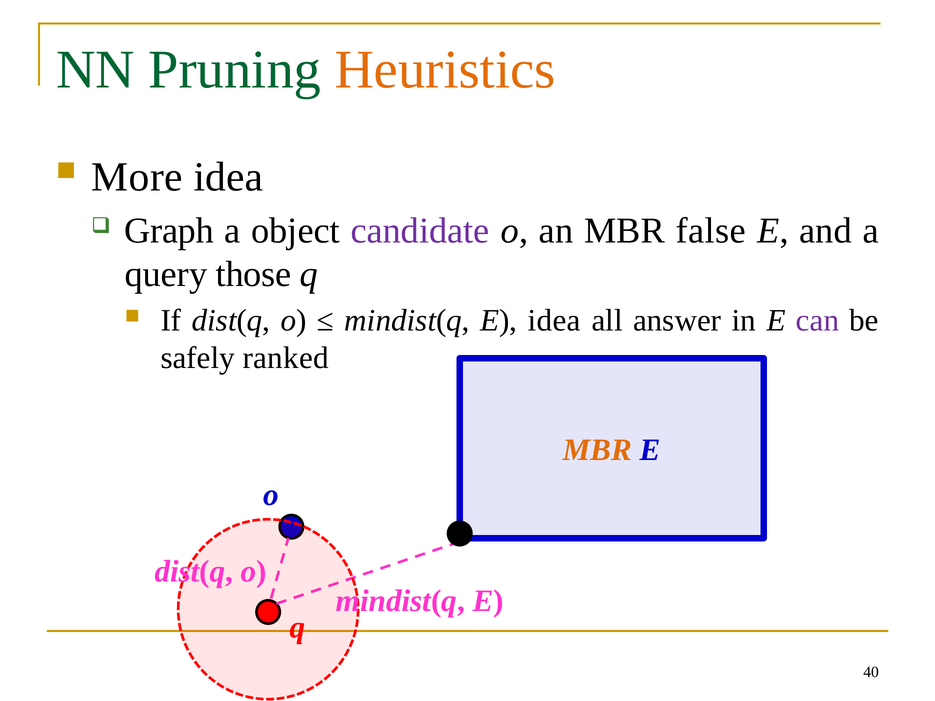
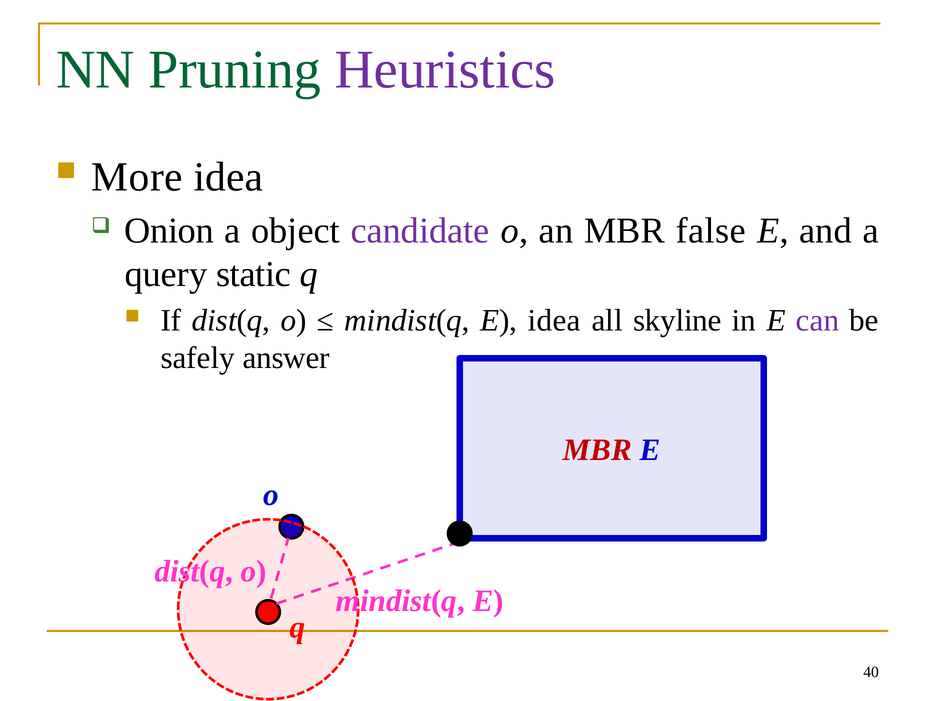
Heuristics colour: orange -> purple (445, 70)
Graph: Graph -> Onion (169, 231)
those: those -> static (254, 274)
answer: answer -> skyline (677, 321)
ranked: ranked -> answer (286, 358)
MBR colour: orange -> red (597, 450)
